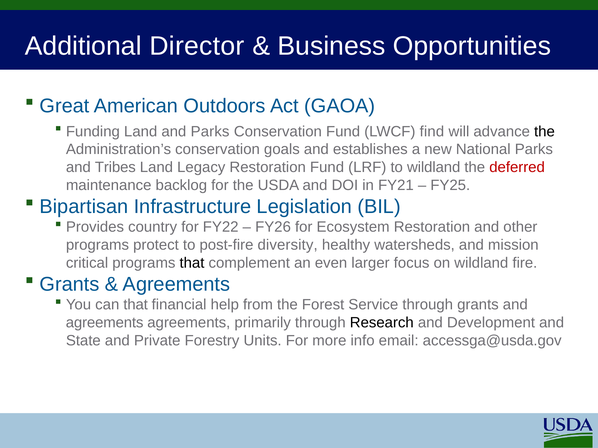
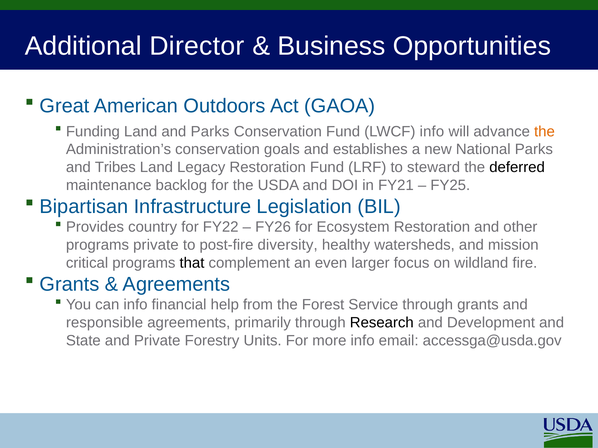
LWCF find: find -> info (432, 132)
the colour: black -> orange (544, 132)
to wildland: wildland -> steward (434, 167)
deferred colour: red -> black (517, 167)
programs protect: protect -> private (156, 245)
can that: that -> info (136, 305)
agreements: agreements -> responsible (104, 323)
